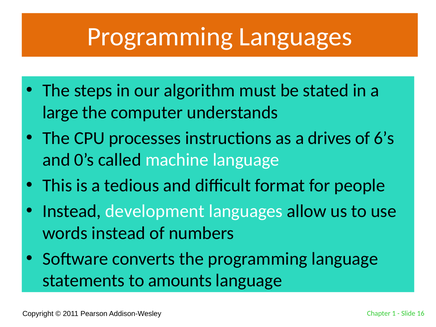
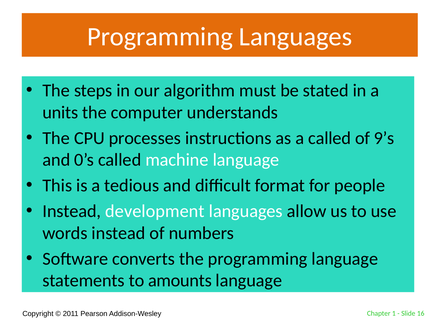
large: large -> units (60, 112)
a drives: drives -> called (330, 138)
6’s: 6’s -> 9’s (384, 138)
